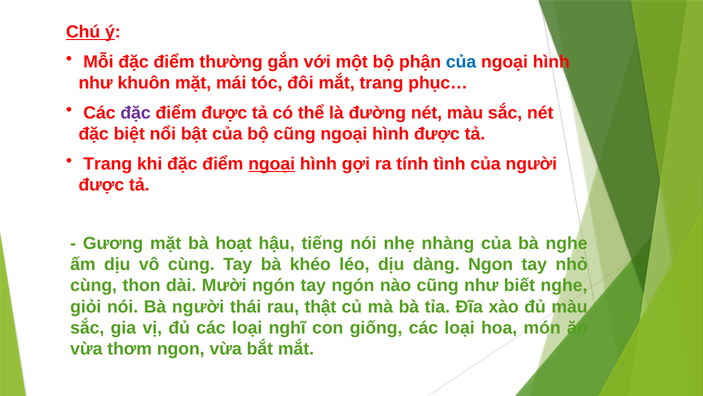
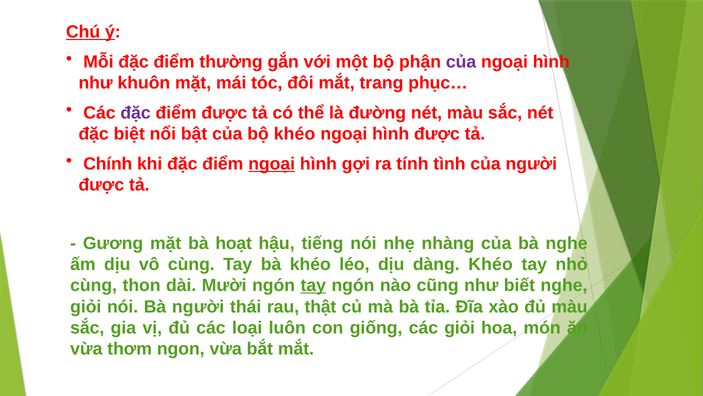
của colour: blue -> purple (461, 62)
bộ cũng: cũng -> khéo (295, 134)
Trang: Trang -> Chính (108, 164)
dàng Ngon: Ngon -> Khéo (491, 264)
tay underline: none -> present (313, 285)
nghĩ: nghĩ -> luôn (287, 327)
giống các loại: loại -> giỏi (460, 327)
